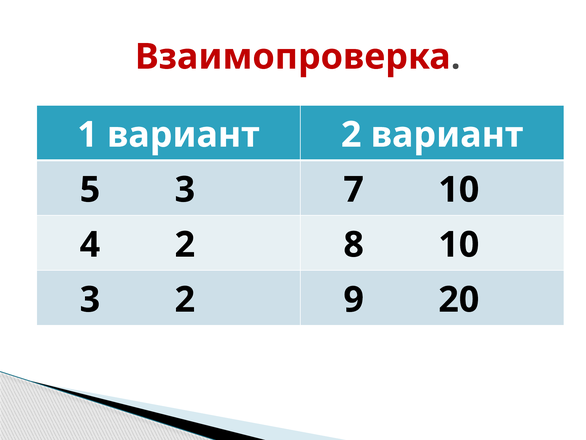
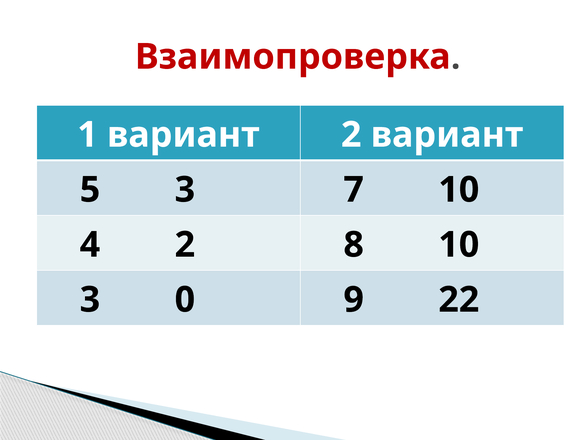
3 2: 2 -> 0 (185, 299)
20: 20 -> 22 (459, 299)
